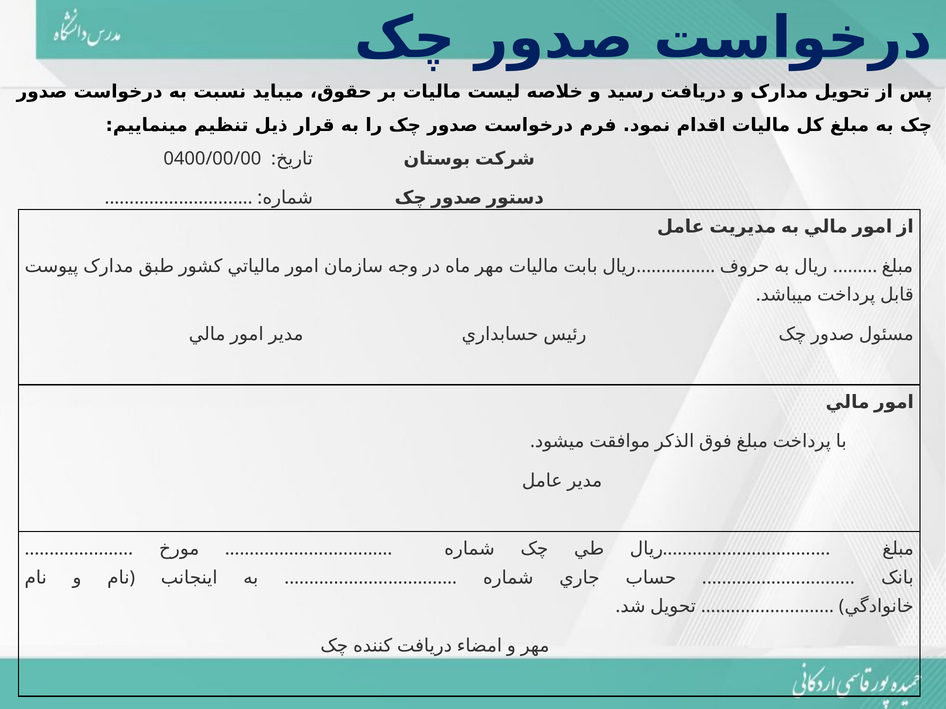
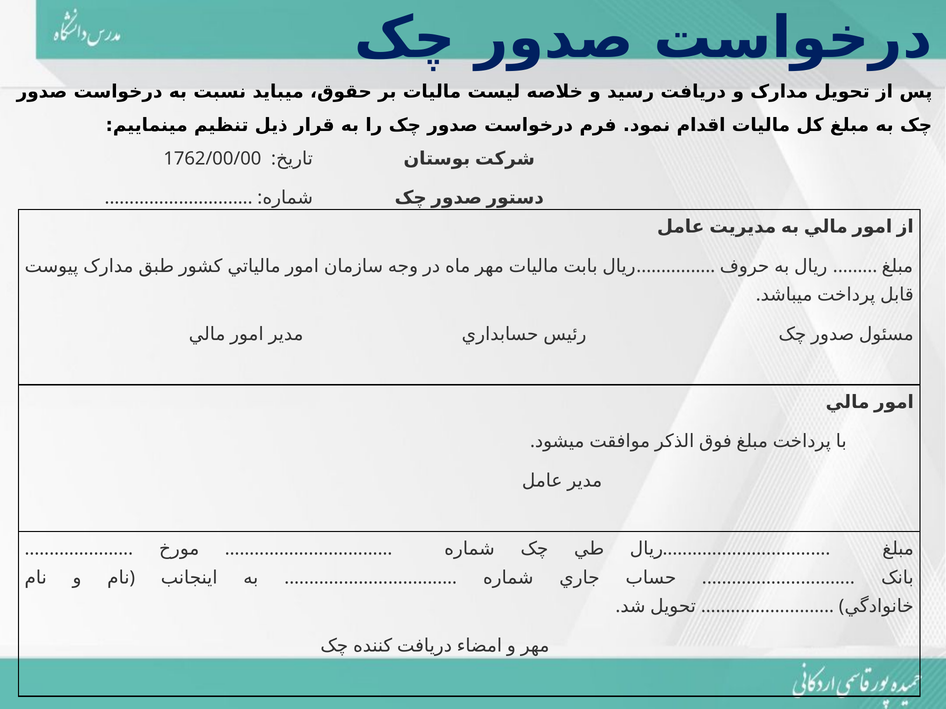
0400/00/00: 0400/00/00 -> 1762/00/00 (212, 159)
